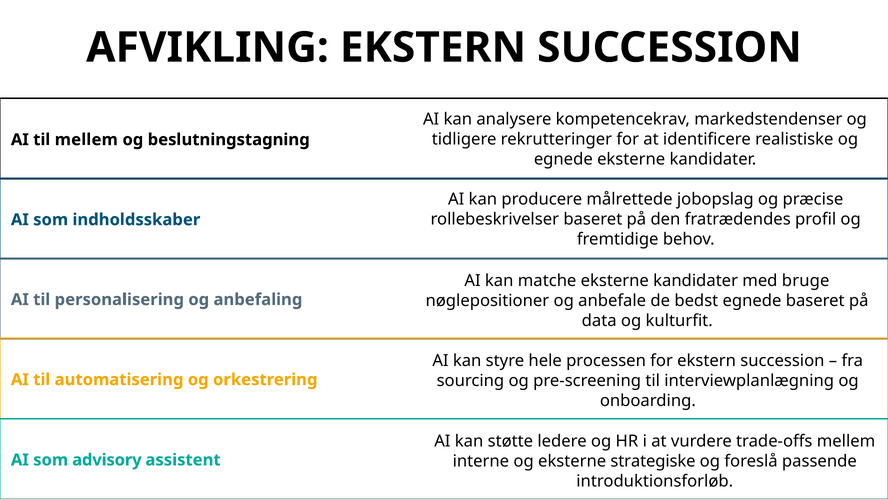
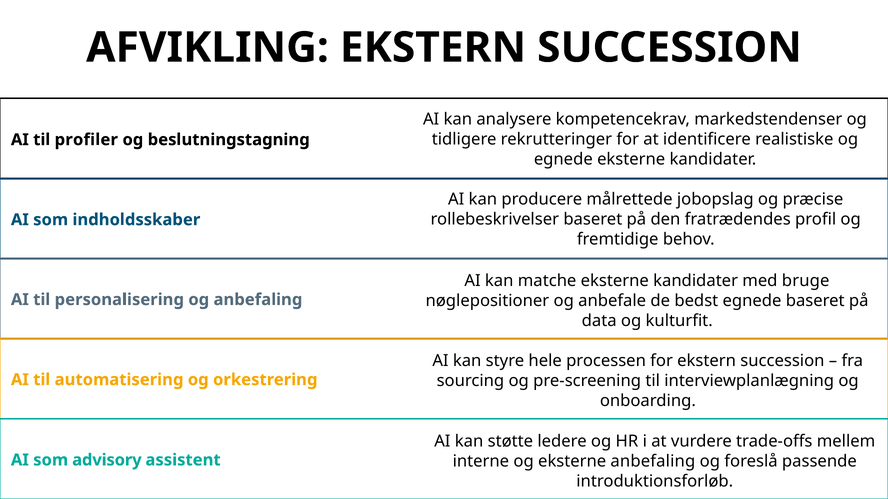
til mellem: mellem -> profiler (86, 140)
eksterne strategiske: strategiske -> anbefaling (653, 462)
